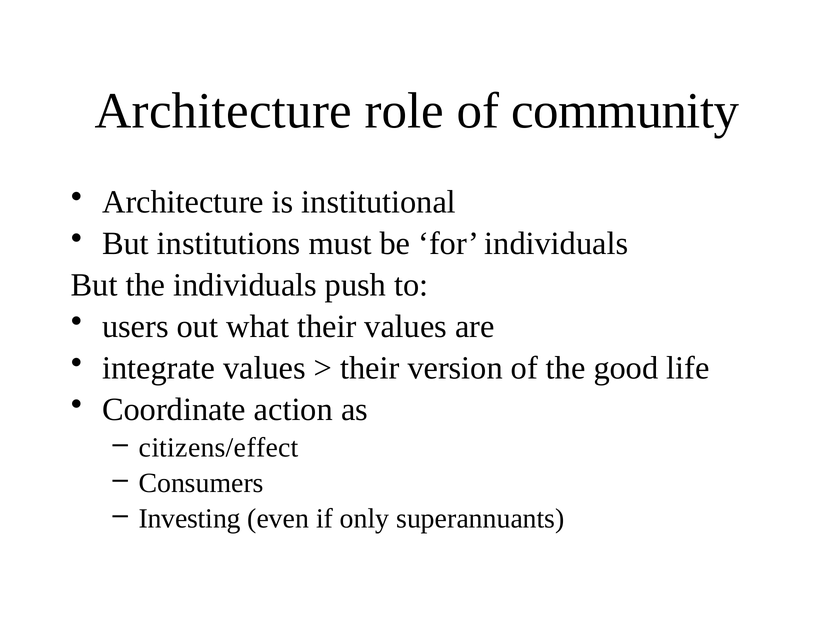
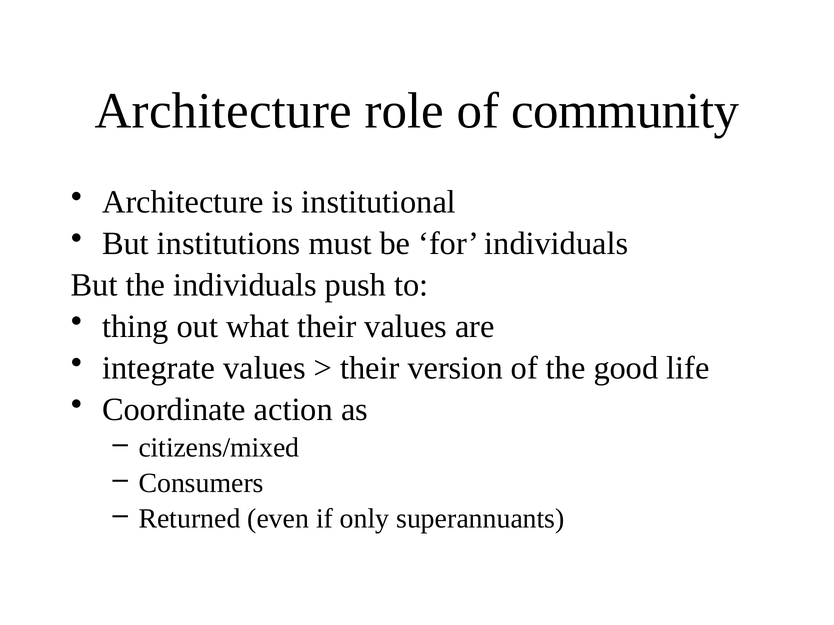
users: users -> thing (135, 327)
citizens/effect: citizens/effect -> citizens/mixed (219, 448)
Investing: Investing -> Returned (190, 519)
